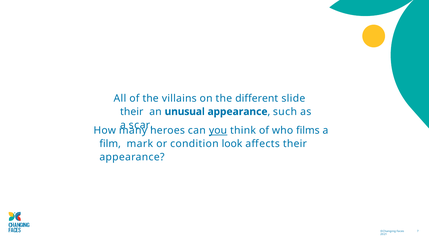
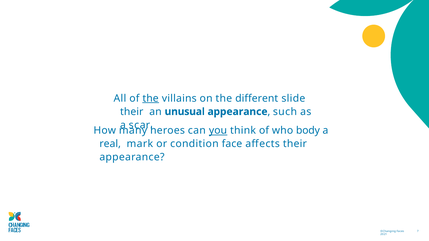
the underline: none -> present (151, 98)
films: films -> body (308, 131)
film: film -> real (110, 144)
look: look -> face (232, 144)
